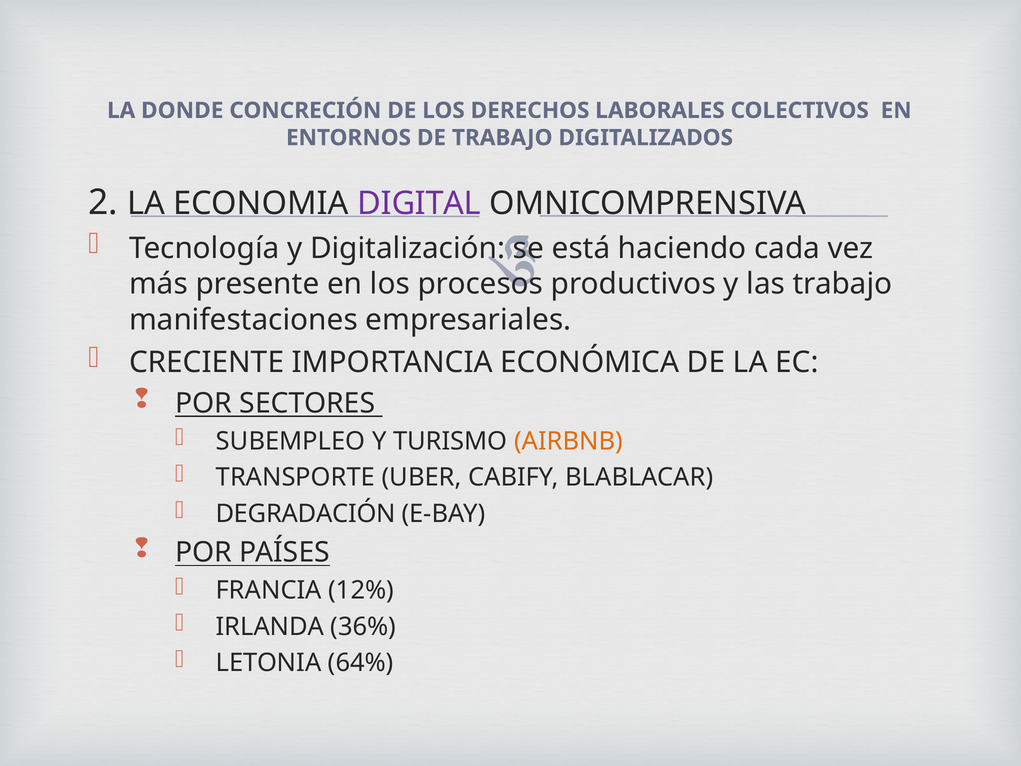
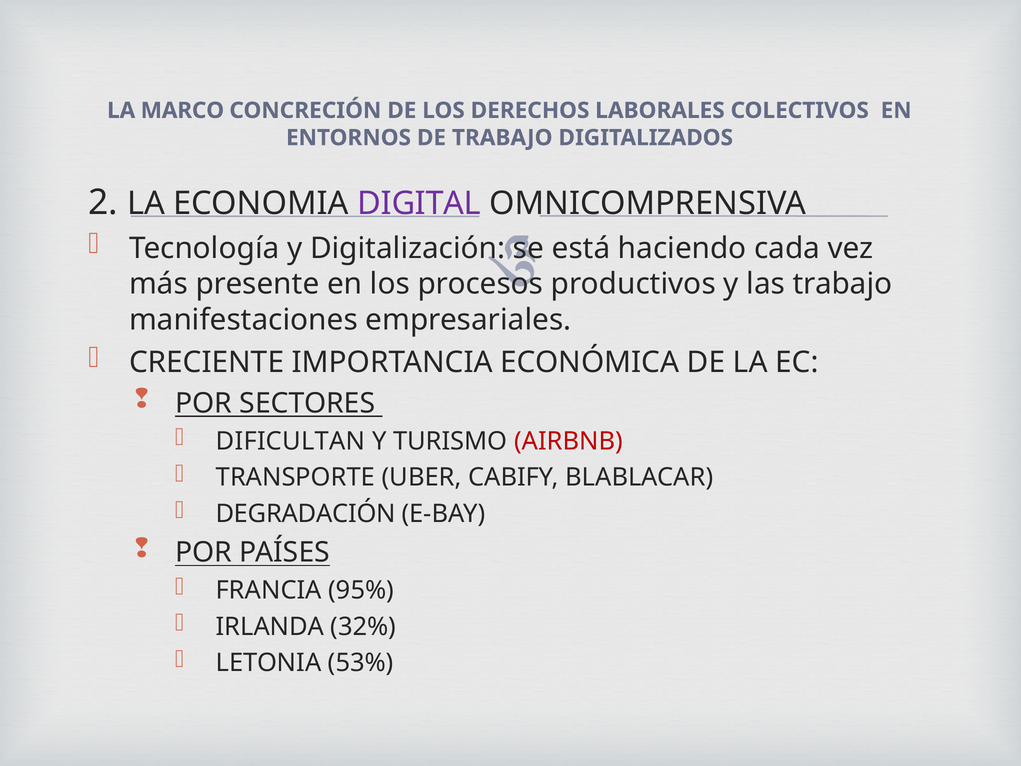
DONDE: DONDE -> MARCO (182, 110)
SUBEMPLEO: SUBEMPLEO -> DIFICULTAN (291, 441)
AIRBNB colour: orange -> red (568, 441)
12%: 12% -> 95% (361, 590)
36%: 36% -> 32% (363, 626)
64%: 64% -> 53% (361, 663)
